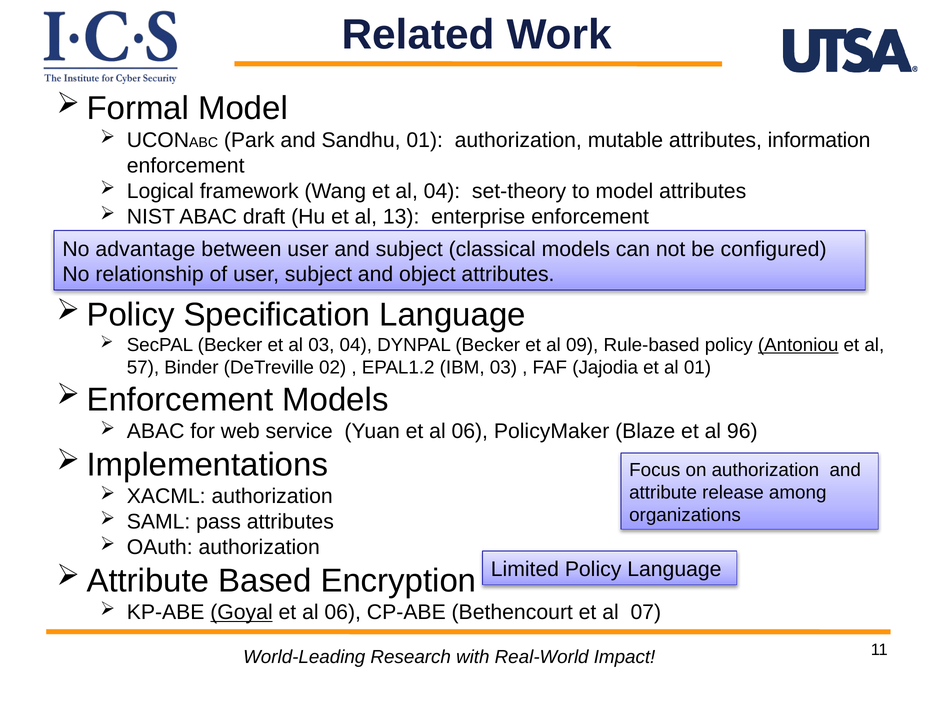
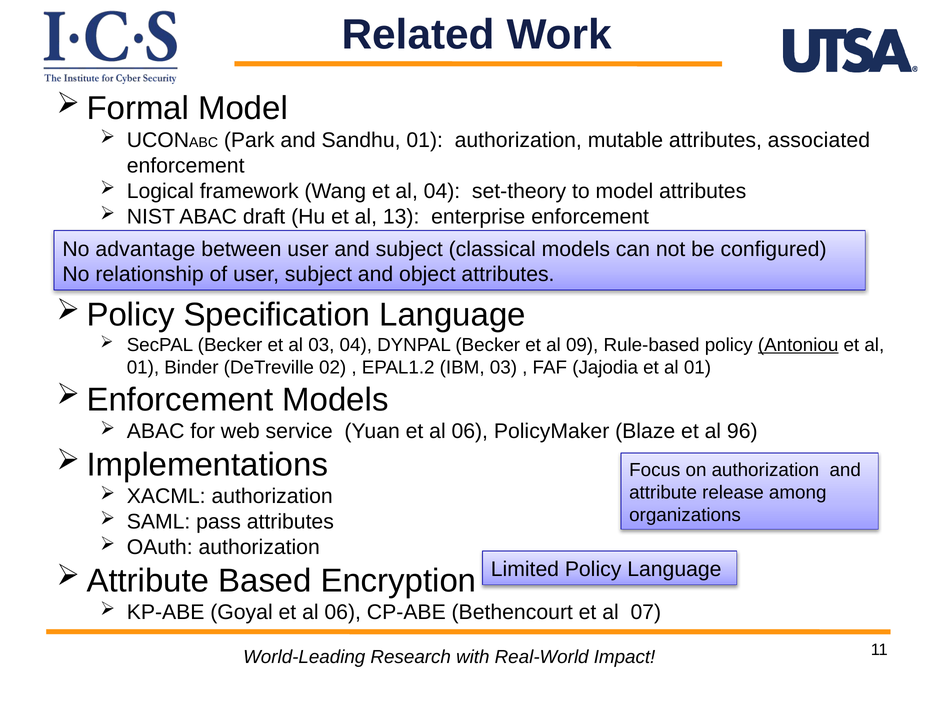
information: information -> associated (819, 140)
57: 57 -> 01 (143, 368)
Goyal underline: present -> none (241, 612)
